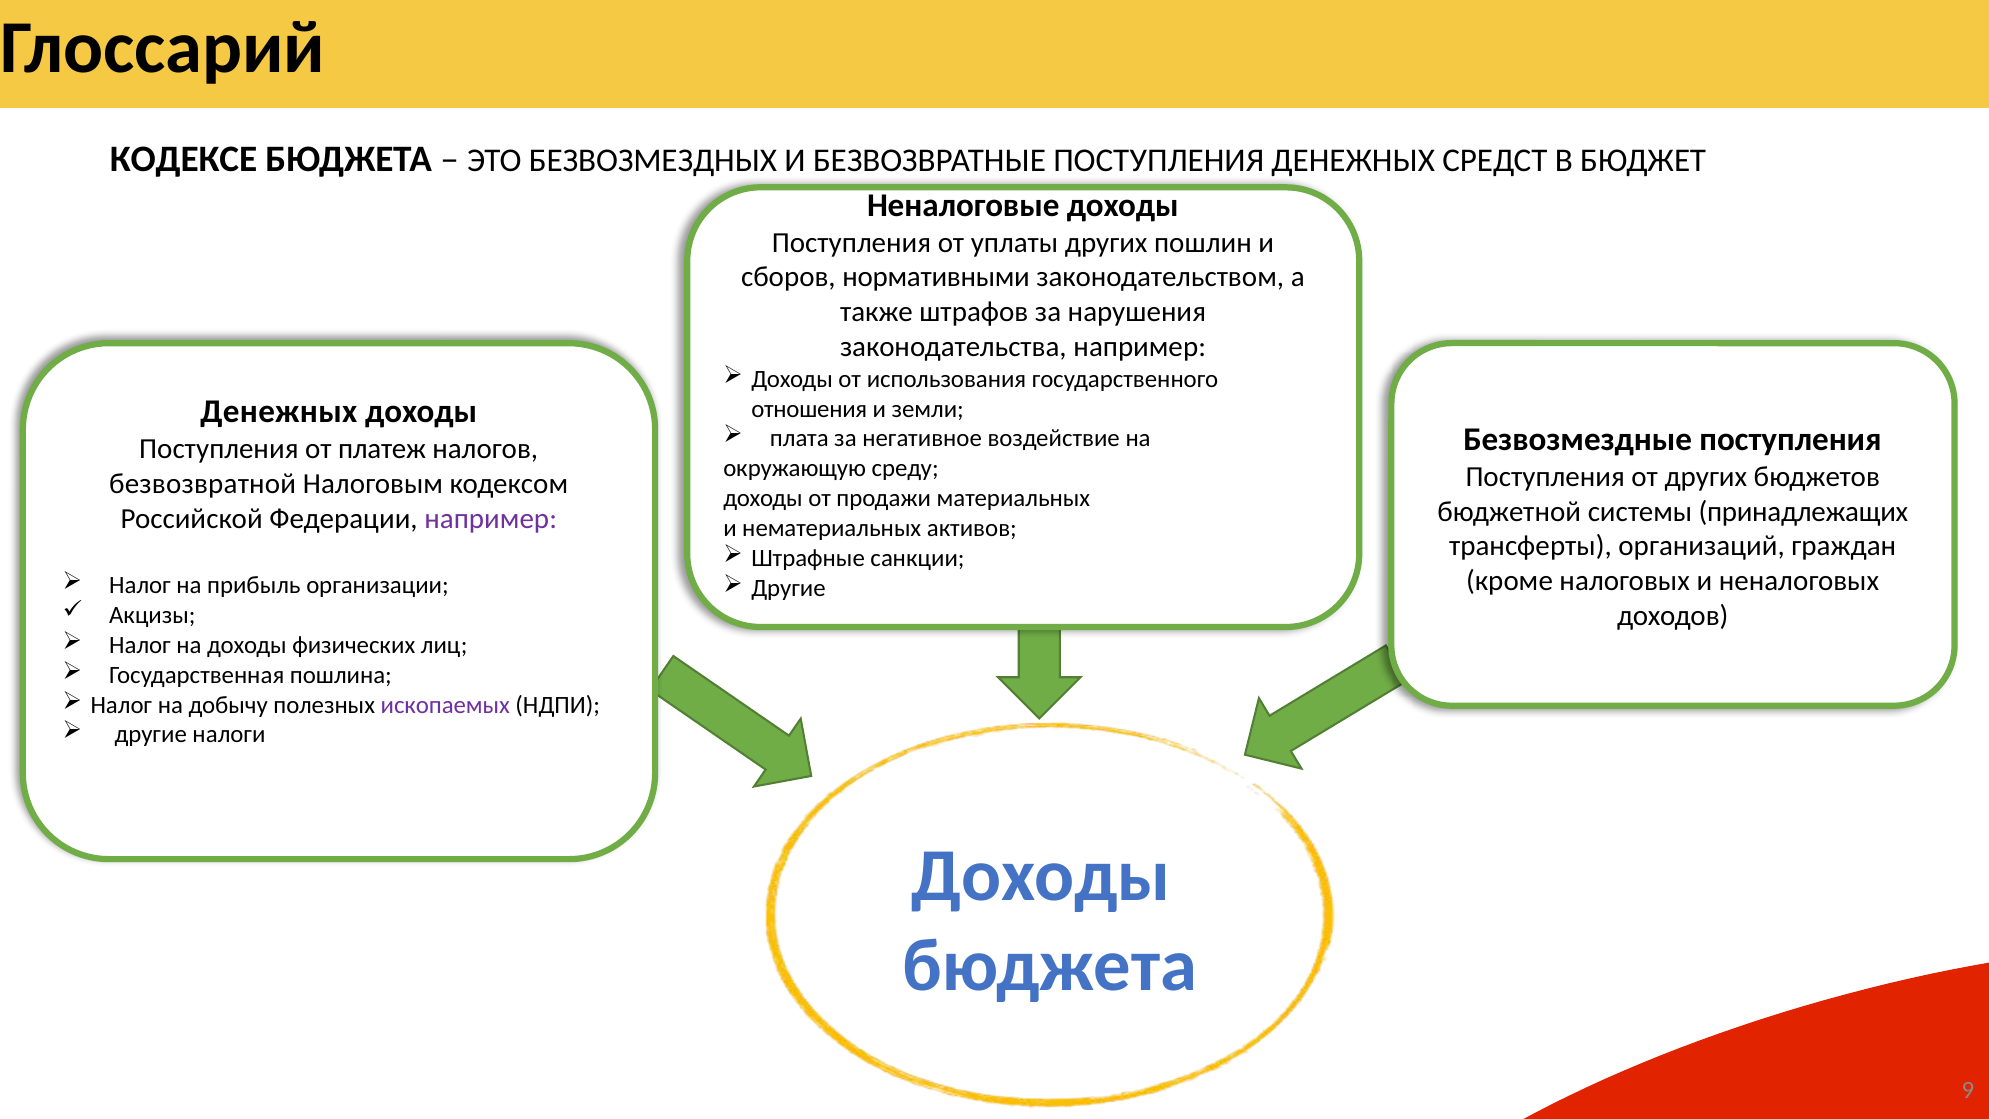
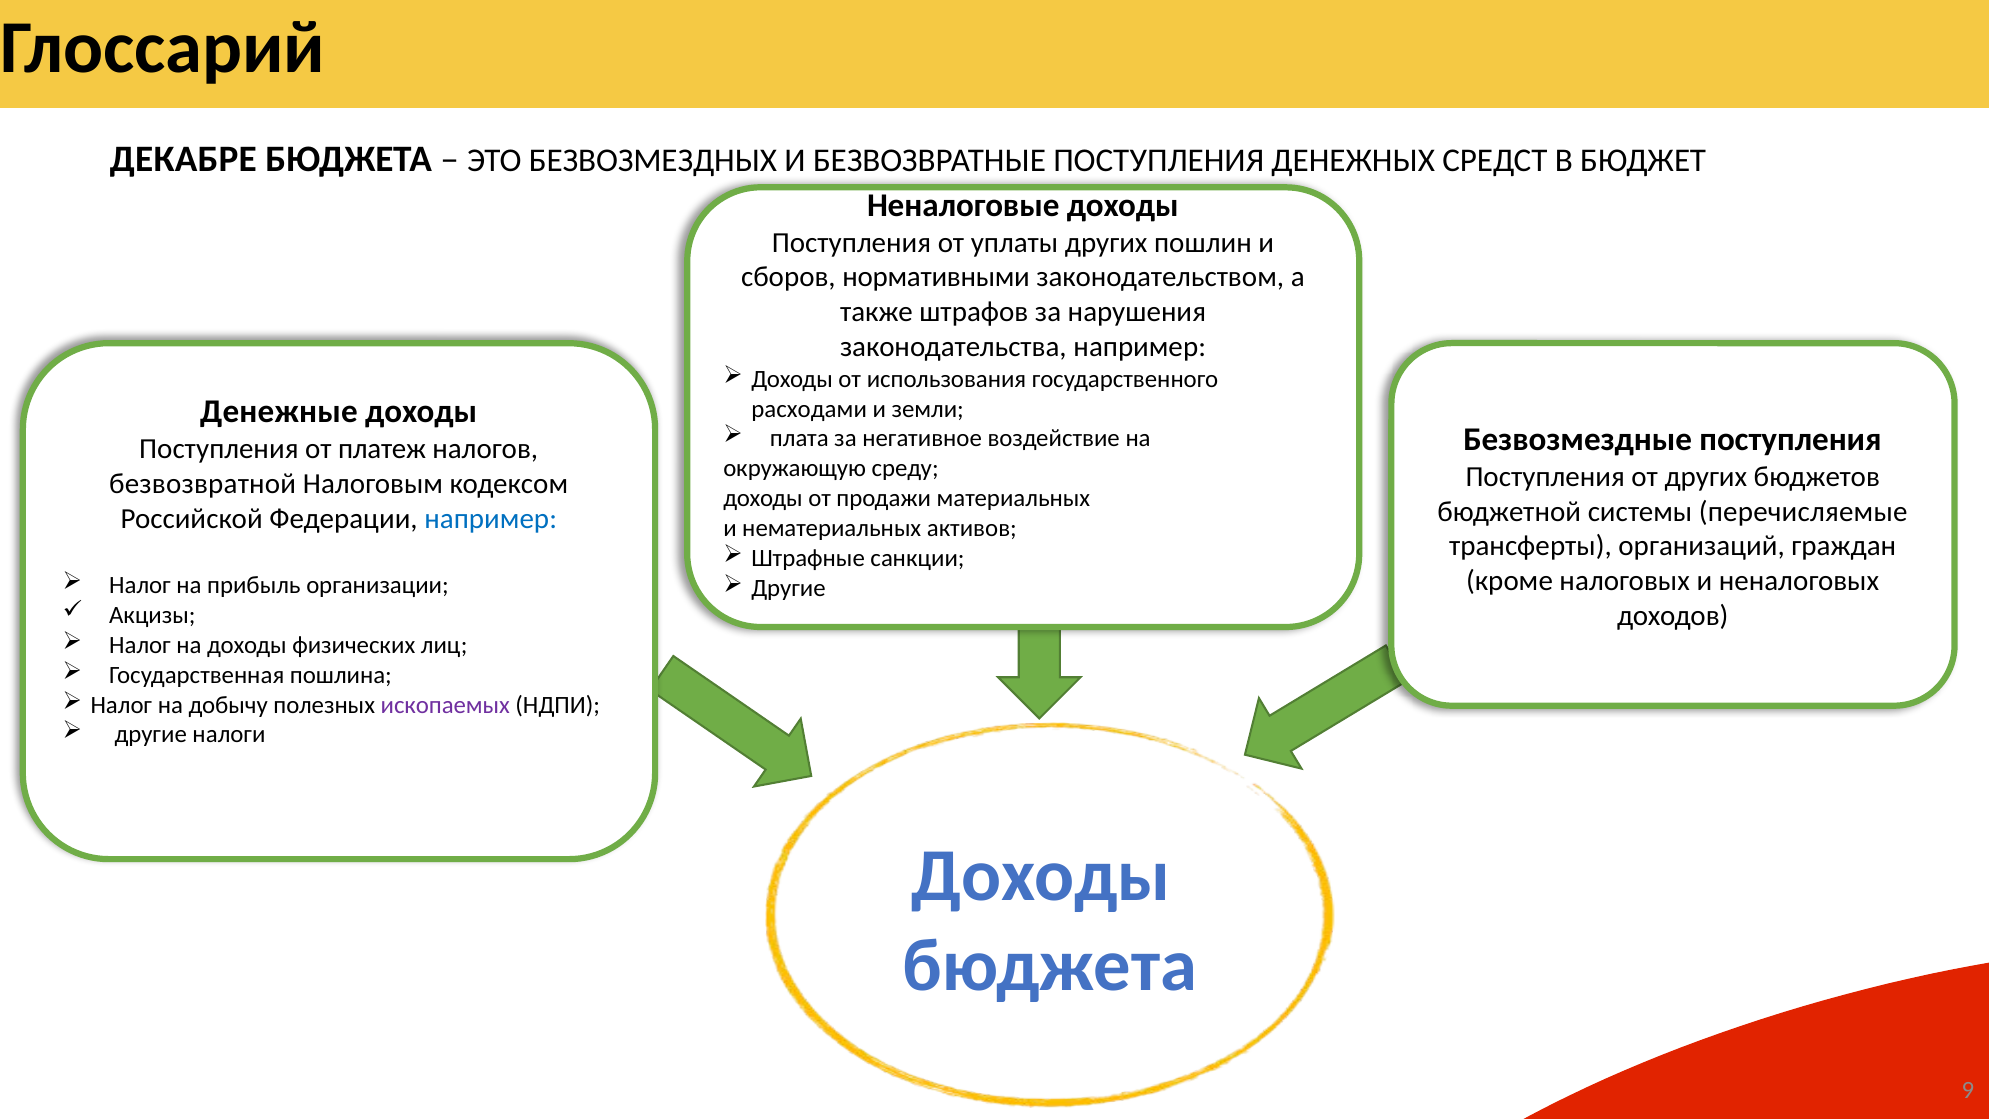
КОДЕКСЕ: КОДЕКСЕ -> ДЕКАБРЕ (183, 159)
Денежных: Денежных -> Денежные (279, 412)
отношения: отношения -> расходами (809, 409)
принадлежащих: принадлежащих -> перечисляемые (1803, 511)
например colour: purple -> blue (491, 519)
